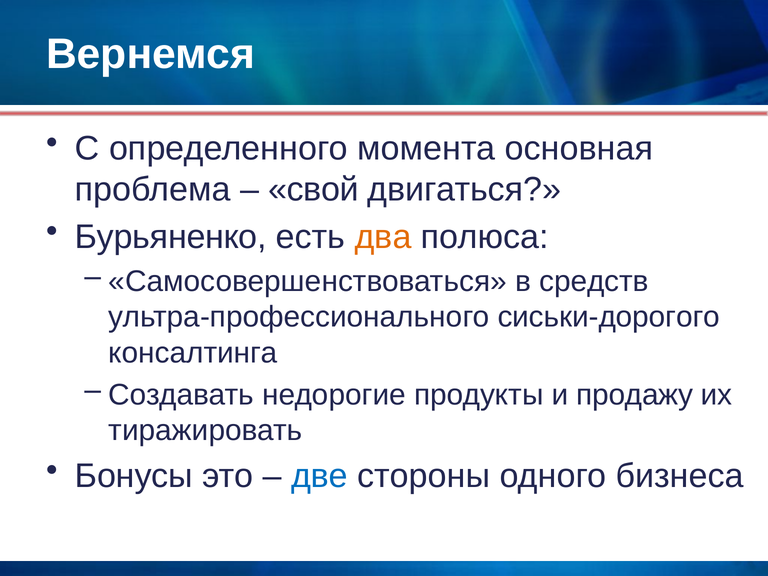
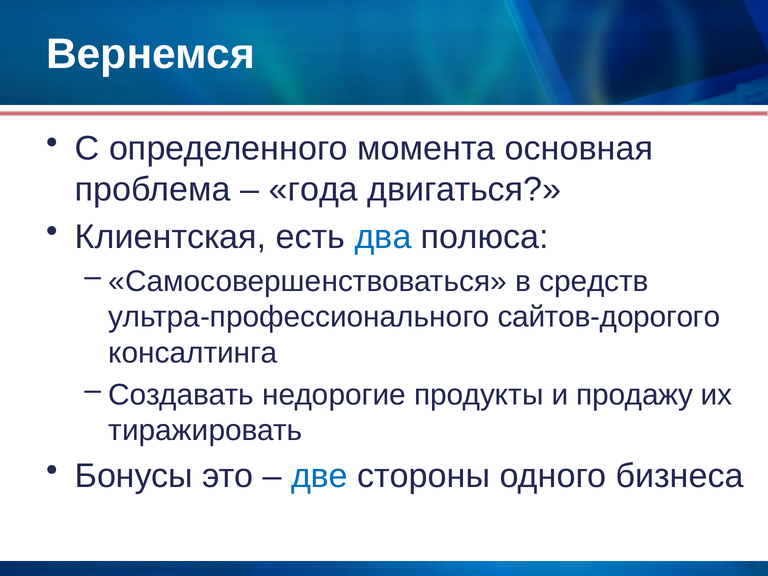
свой: свой -> года (313, 189)
Бурьяненко: Бурьяненко -> Клиентская (171, 237)
два colour: orange -> blue (383, 237)
сиськи-дорогого: сиськи-дорогого -> сайтов-дорогого (609, 317)
